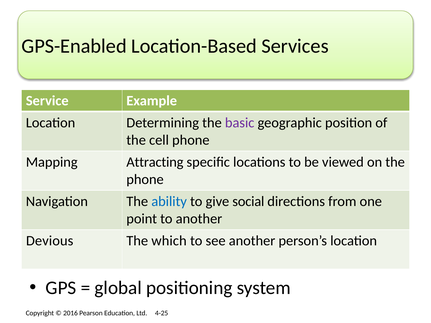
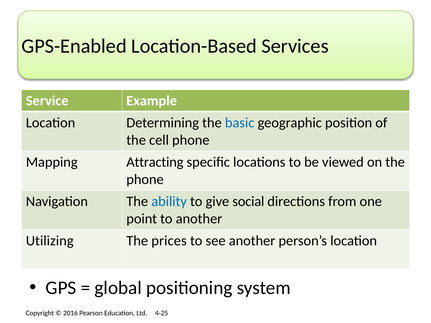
basic colour: purple -> blue (240, 123)
Devious: Devious -> Utilizing (50, 241)
which: which -> prices (169, 241)
